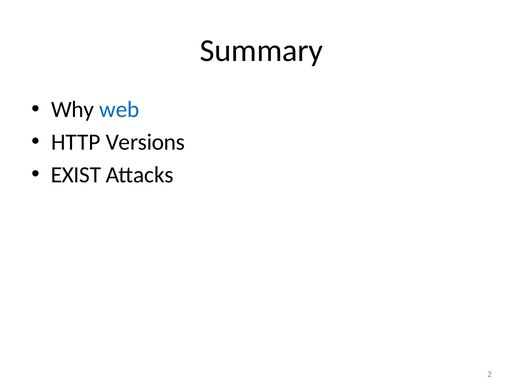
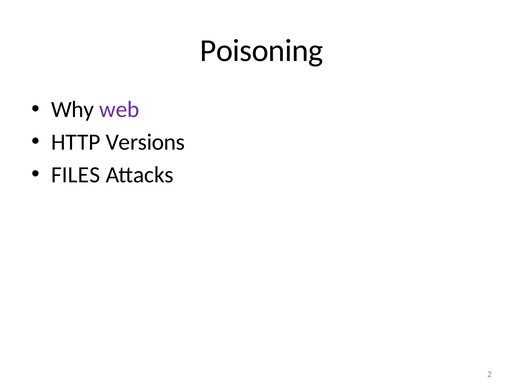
Summary: Summary -> Poisoning (262, 51)
web colour: blue -> purple (119, 110)
EXIST: EXIST -> FILES (76, 175)
